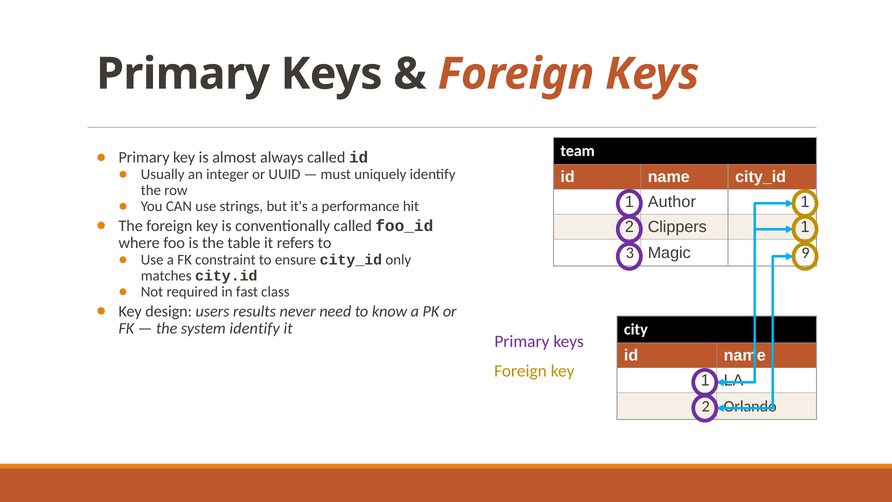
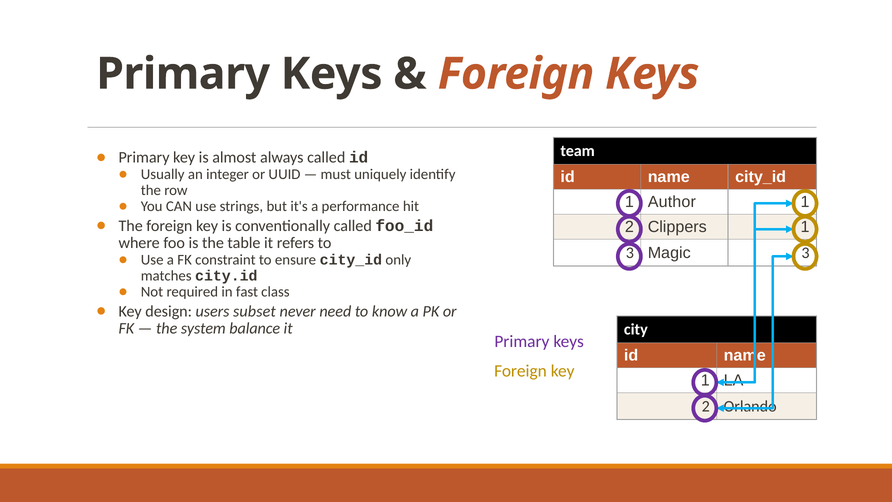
Magic 9: 9 -> 3 (806, 253)
results: results -> subset (254, 311)
system identify: identify -> balance (255, 328)
